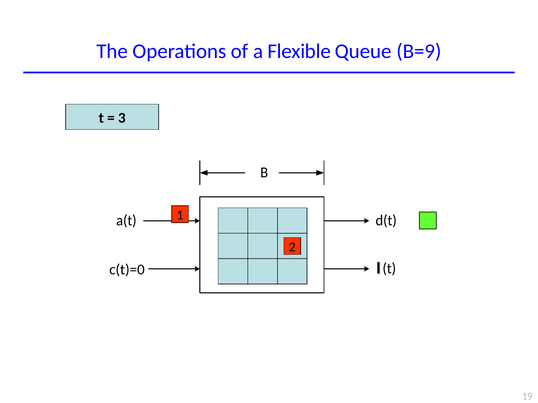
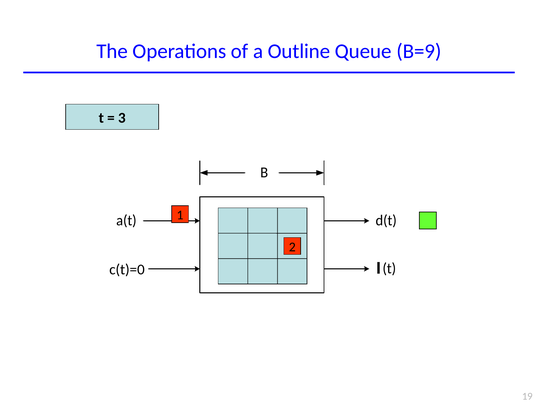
Flexible: Flexible -> Outline (299, 51)
